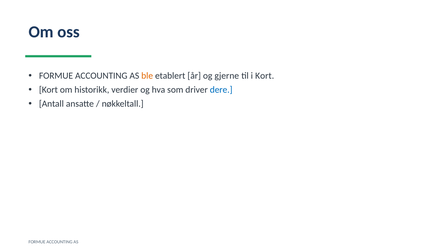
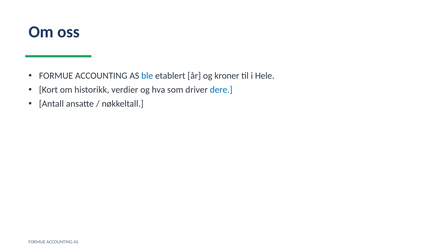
ble colour: orange -> blue (147, 76)
gjerne: gjerne -> kroner (227, 76)
i Kort: Kort -> Hele (265, 76)
